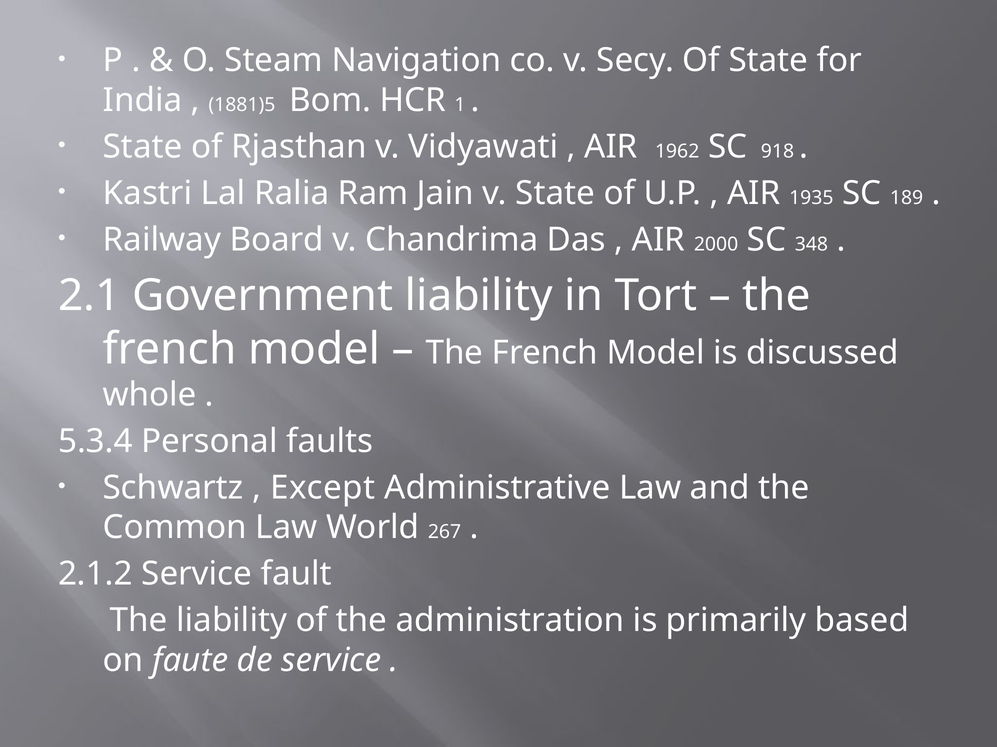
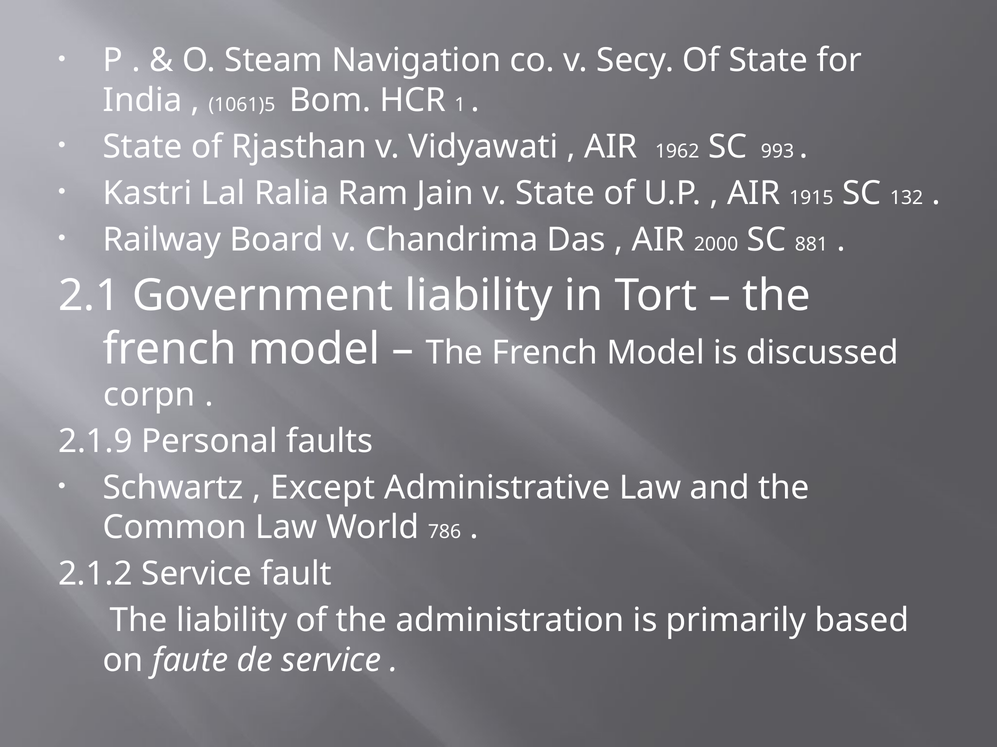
1881)5: 1881)5 -> 1061)5 (242, 105)
918: 918 -> 993 (778, 151)
1935: 1935 -> 1915 (811, 198)
189: 189 -> 132 (907, 198)
348: 348 -> 881 (811, 244)
whole: whole -> corpn (149, 395)
5.3.4: 5.3.4 -> 2.1.9 (95, 442)
267: 267 -> 786 (444, 533)
